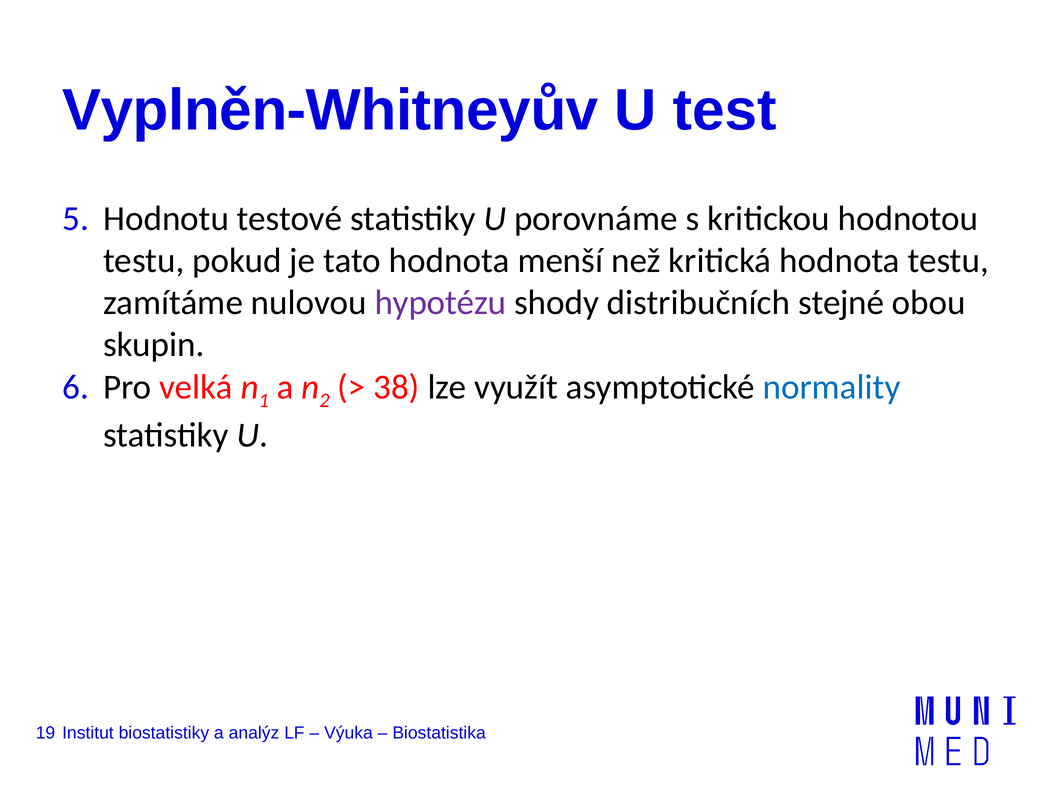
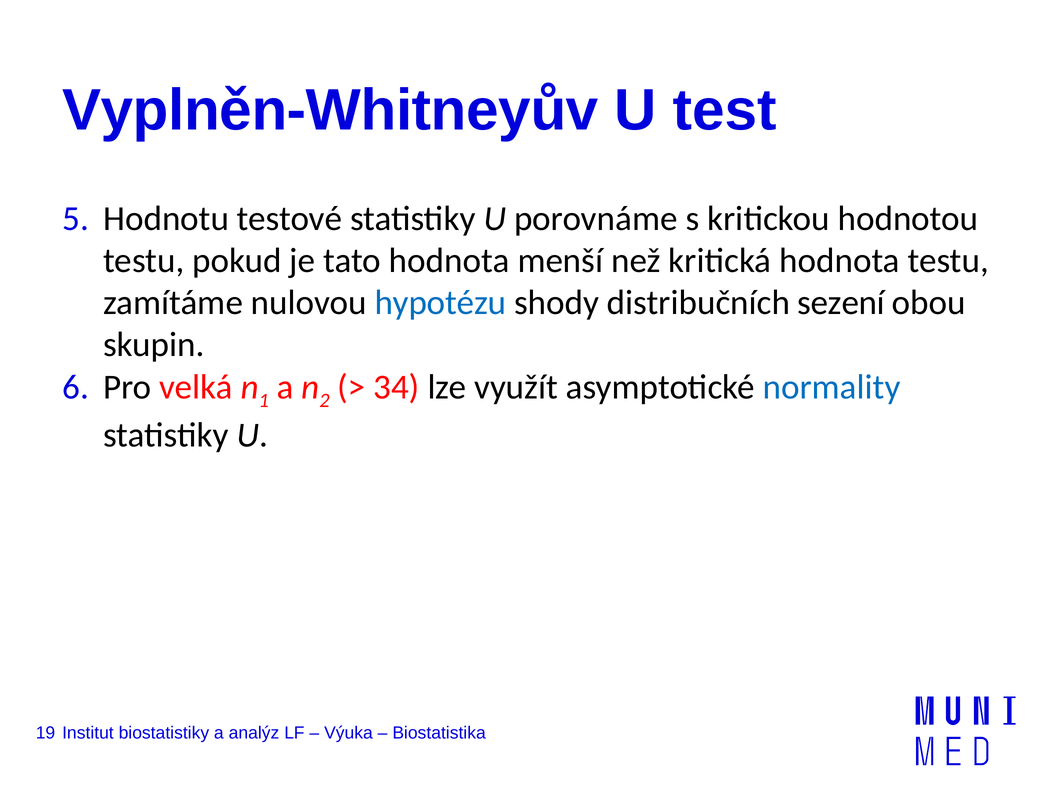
hypotézu colour: purple -> blue (440, 303)
stejné: stejné -> sezení (841, 303)
38: 38 -> 34 (397, 387)
